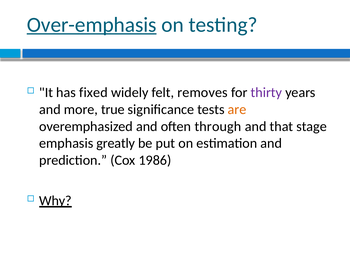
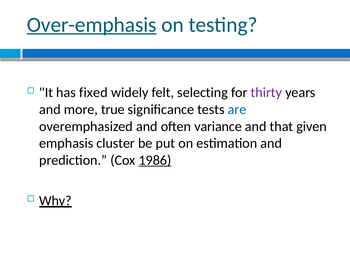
removes: removes -> selecting (203, 93)
are colour: orange -> blue (237, 110)
through: through -> variance (218, 127)
stage: stage -> given (312, 127)
greatly: greatly -> cluster (116, 144)
1986 underline: none -> present (155, 160)
